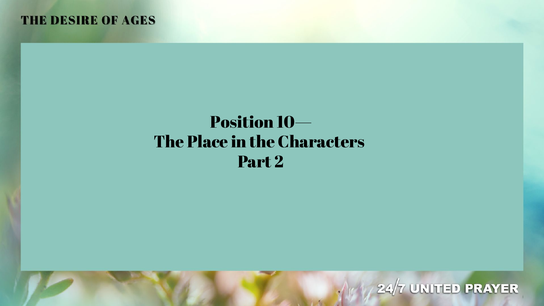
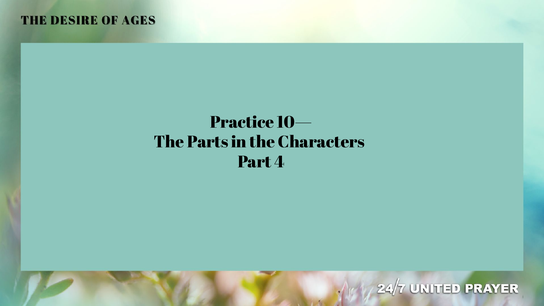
Position: Position -> Practice (242, 122)
Place: Place -> Parts (208, 142)
2: 2 -> 4 (279, 162)
